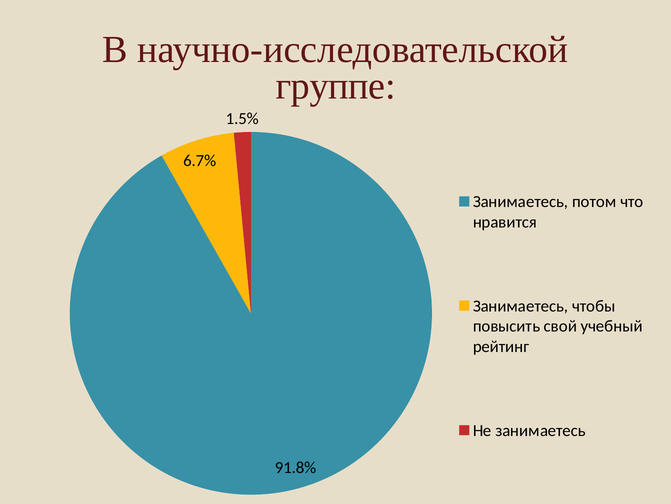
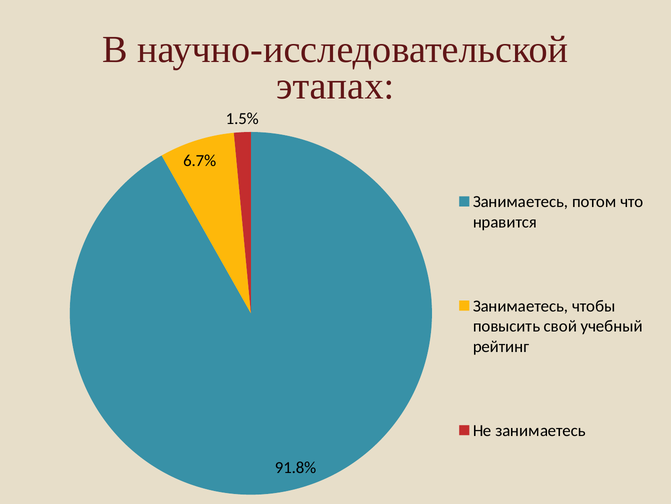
группе: группе -> этапах (335, 86)
